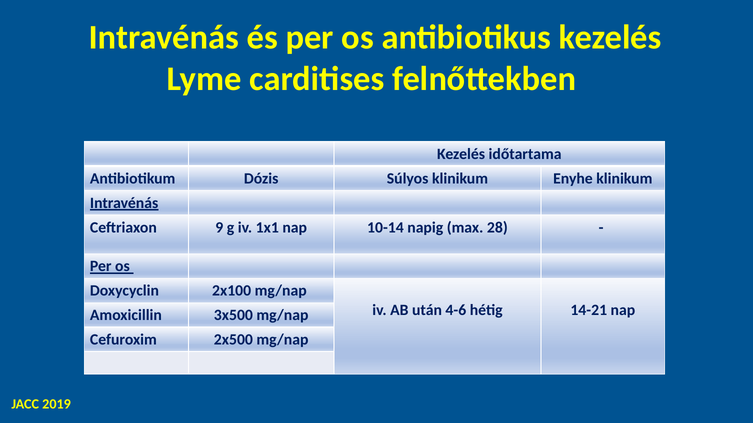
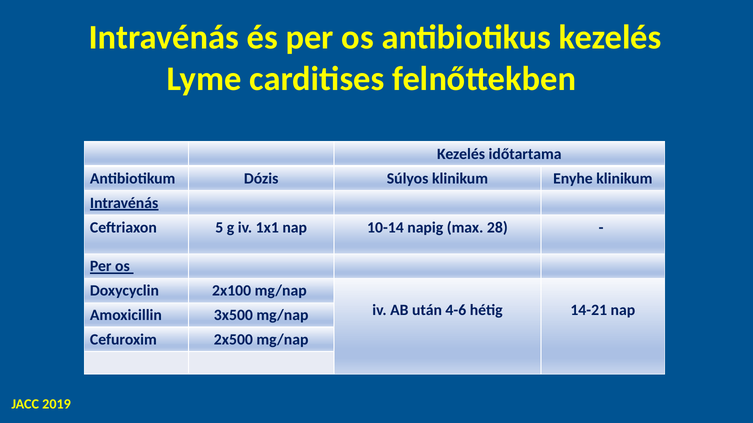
9: 9 -> 5 (219, 228)
